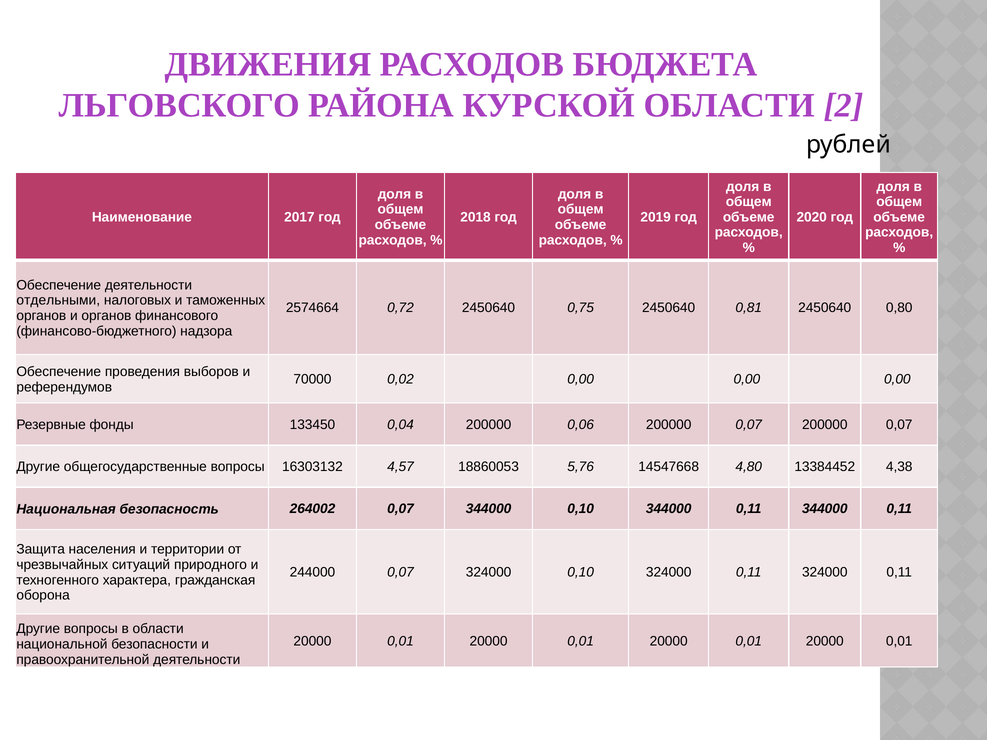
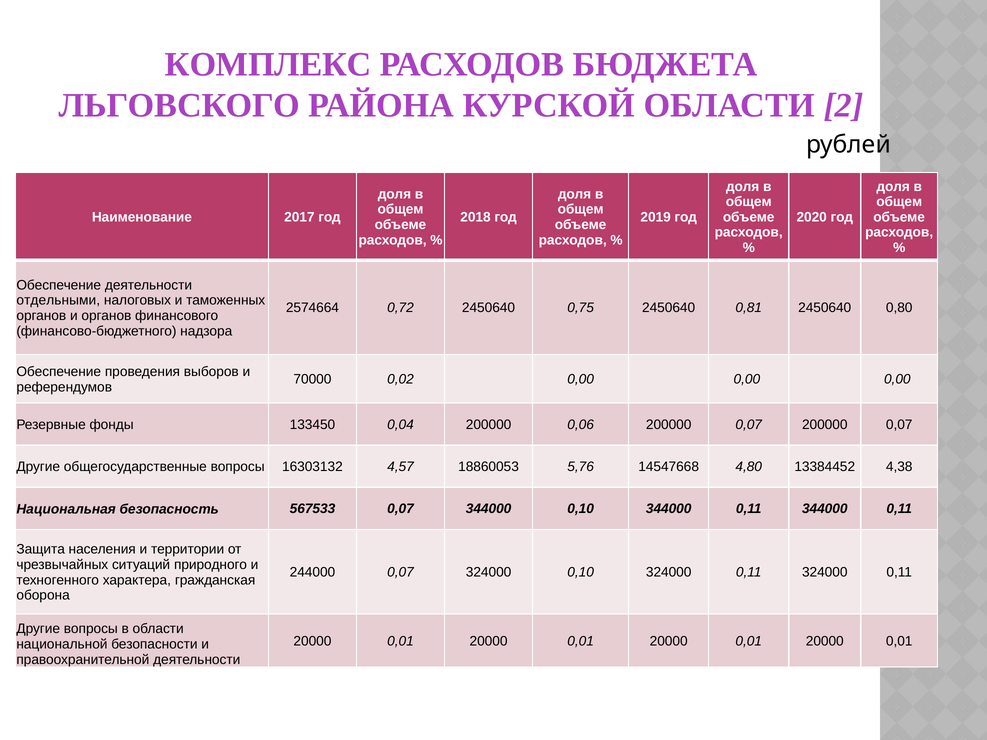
ДВИЖЕНИЯ: ДВИЖЕНИЯ -> КОМПЛЕКС (268, 65)
264002: 264002 -> 567533 (313, 509)
